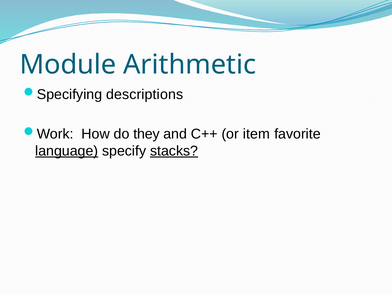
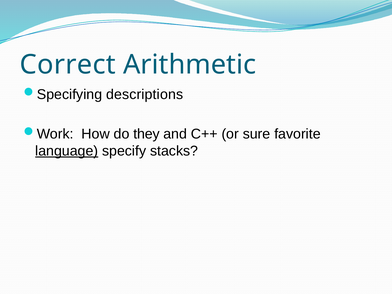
Module: Module -> Correct (68, 65)
item: item -> sure (257, 134)
stacks underline: present -> none (174, 151)
